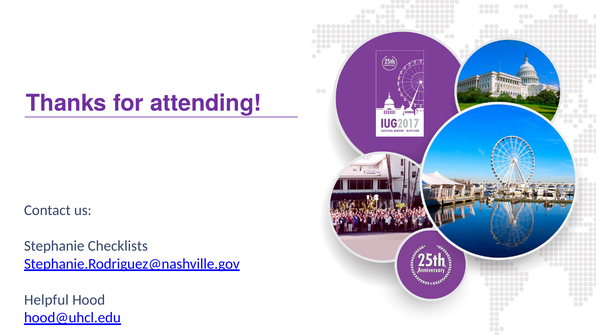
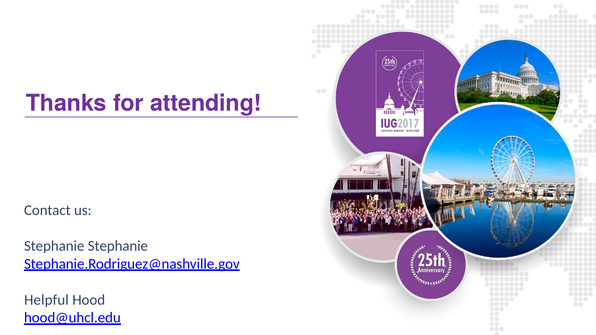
Stephanie Checklists: Checklists -> Stephanie (118, 246)
